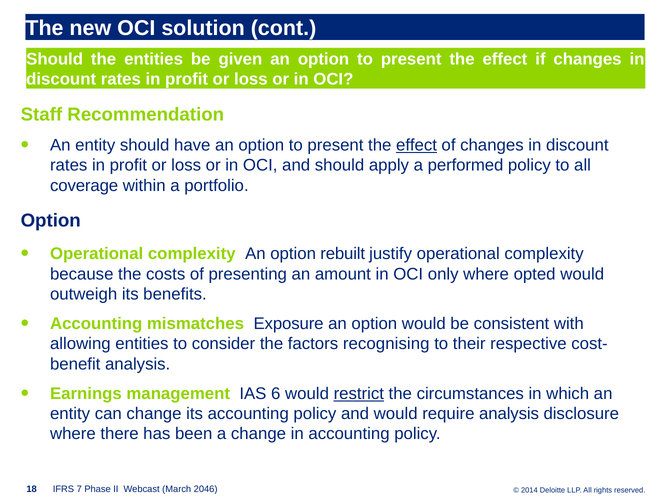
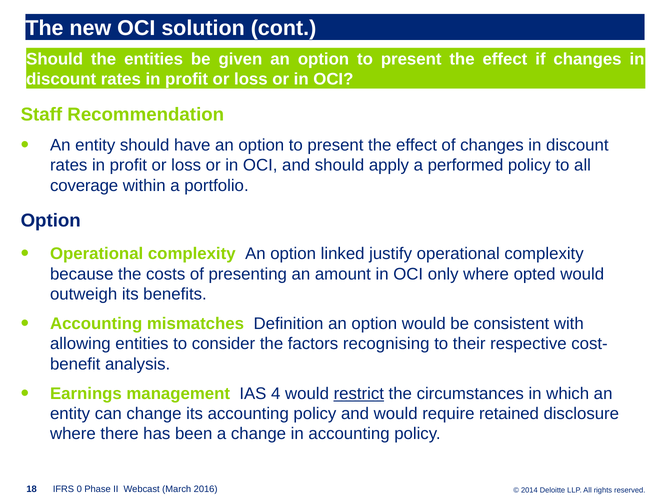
effect underline: present -> none (417, 145)
rebuilt: rebuilt -> linked (343, 254)
Exposure: Exposure -> Definition (289, 324)
6: 6 -> 4 (276, 394)
require analysis: analysis -> retained (509, 414)
7: 7 -> 0 (79, 489)
2046: 2046 -> 2016 (206, 489)
